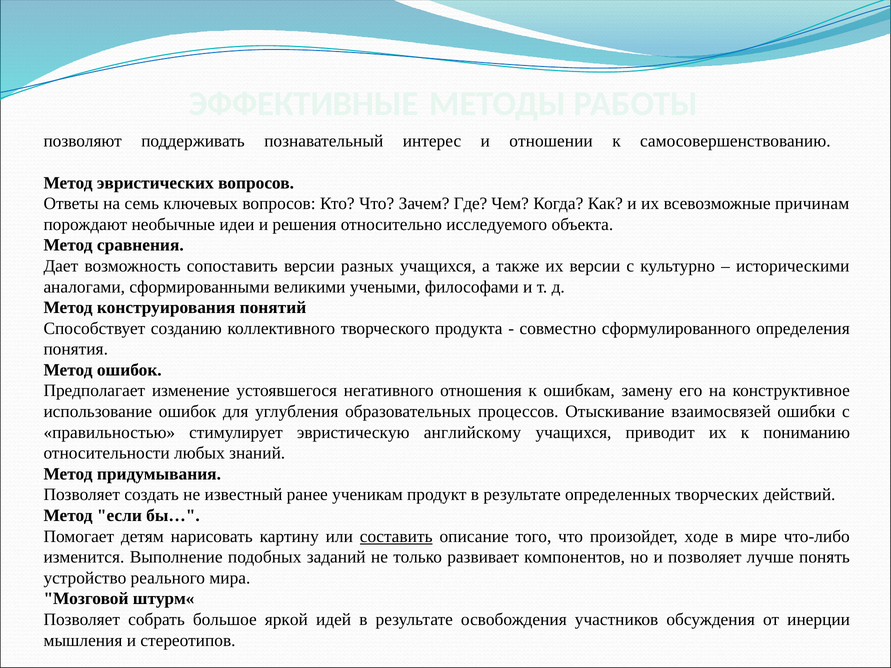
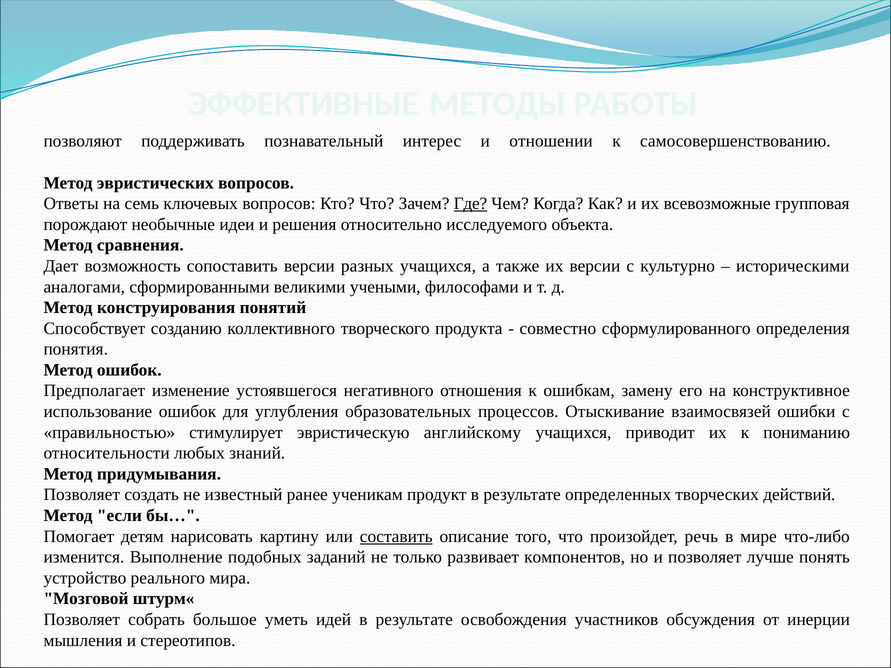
Где underline: none -> present (470, 204)
причинам: причинам -> групповая (812, 204)
ходе: ходе -> речь (701, 537)
яркой: яркой -> уметь (286, 620)
